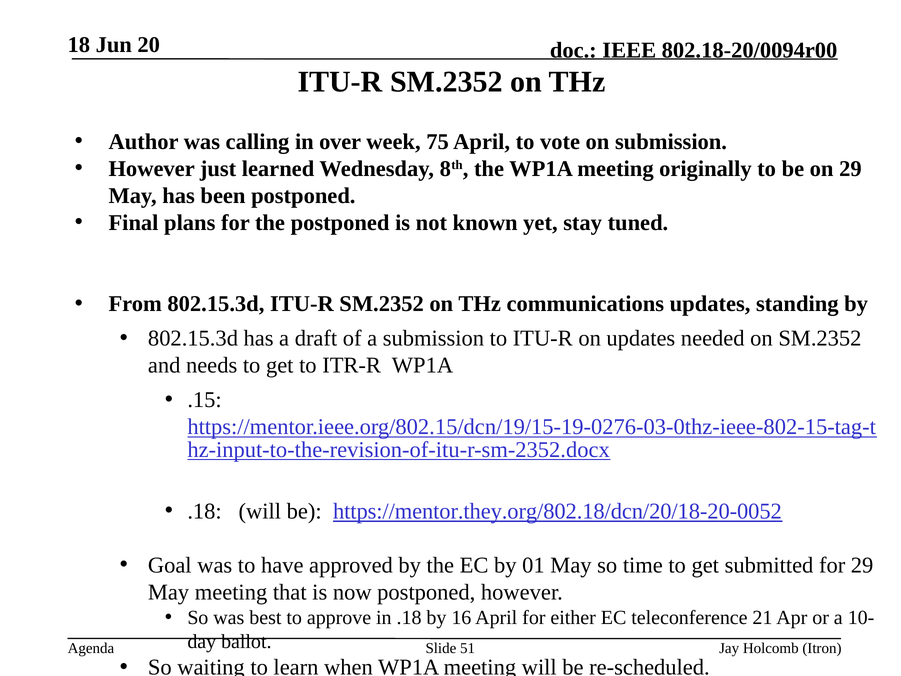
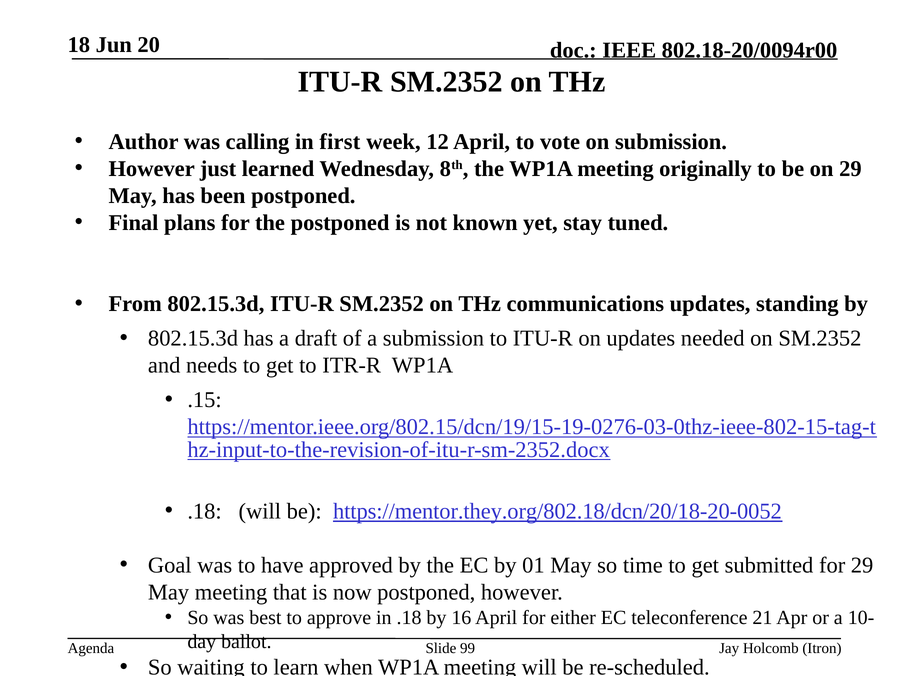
over: over -> first (340, 142)
75: 75 -> 12 (438, 142)
51: 51 -> 99 (468, 648)
